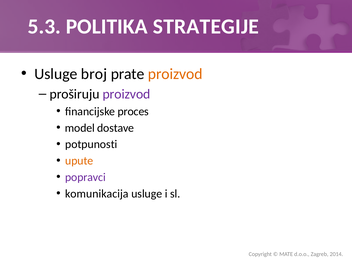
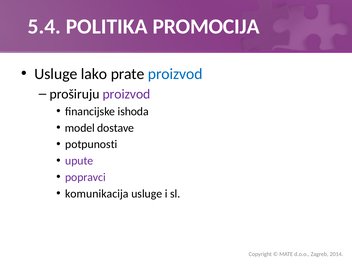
5.3: 5.3 -> 5.4 (44, 26)
STRATEGIJE: STRATEGIJE -> PROMOCIJA (206, 26)
broj: broj -> lako (94, 74)
proizvod colour: orange -> blue (175, 74)
proces: proces -> ishoda (133, 112)
upute colour: orange -> purple (79, 161)
